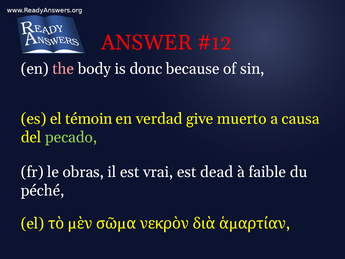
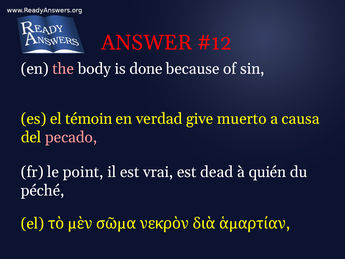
donc: donc -> done (146, 69)
pecado colour: light green -> pink (71, 137)
obras: obras -> point (83, 172)
faible: faible -> quién (267, 172)
